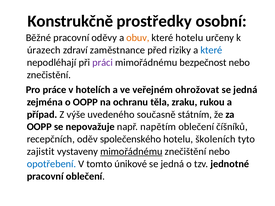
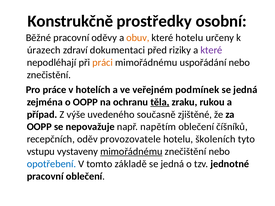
zaměstnance: zaměstnance -> dokumentaci (118, 50)
které colour: blue -> purple (211, 50)
práci colour: purple -> orange (103, 63)
bezpečnost: bezpečnost -> uspořádání (203, 63)
ohrožovat: ohrožovat -> podmínek (197, 90)
těla underline: none -> present (160, 102)
státním: státním -> zjištěné (195, 115)
společenského: společenského -> provozovatele (130, 139)
zajistit: zajistit -> vstupu (41, 152)
únikové: únikové -> základě (131, 164)
